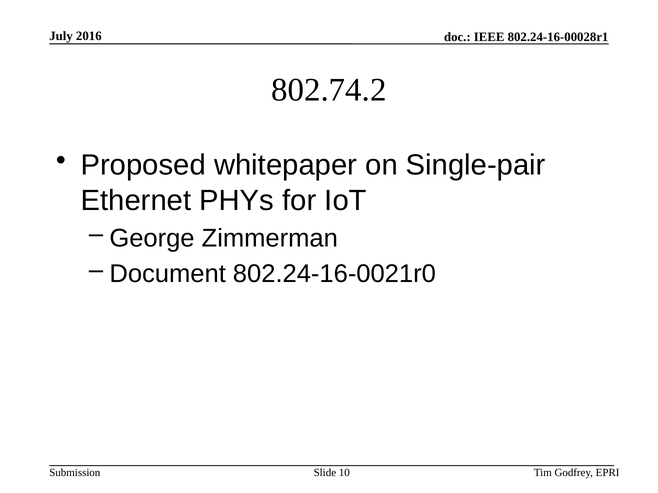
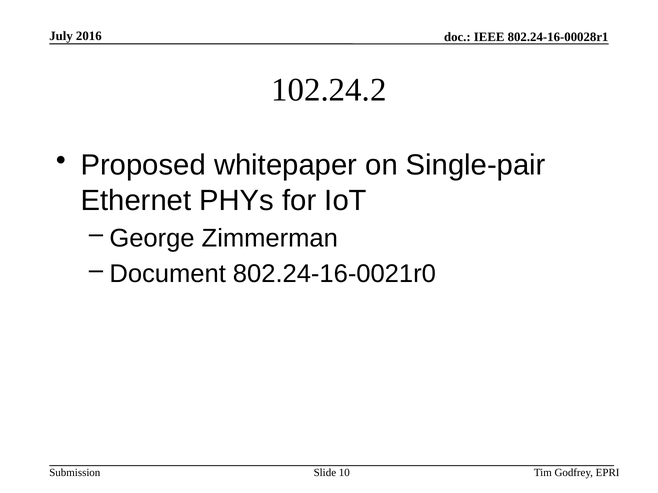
802.74.2: 802.74.2 -> 102.24.2 (329, 90)
